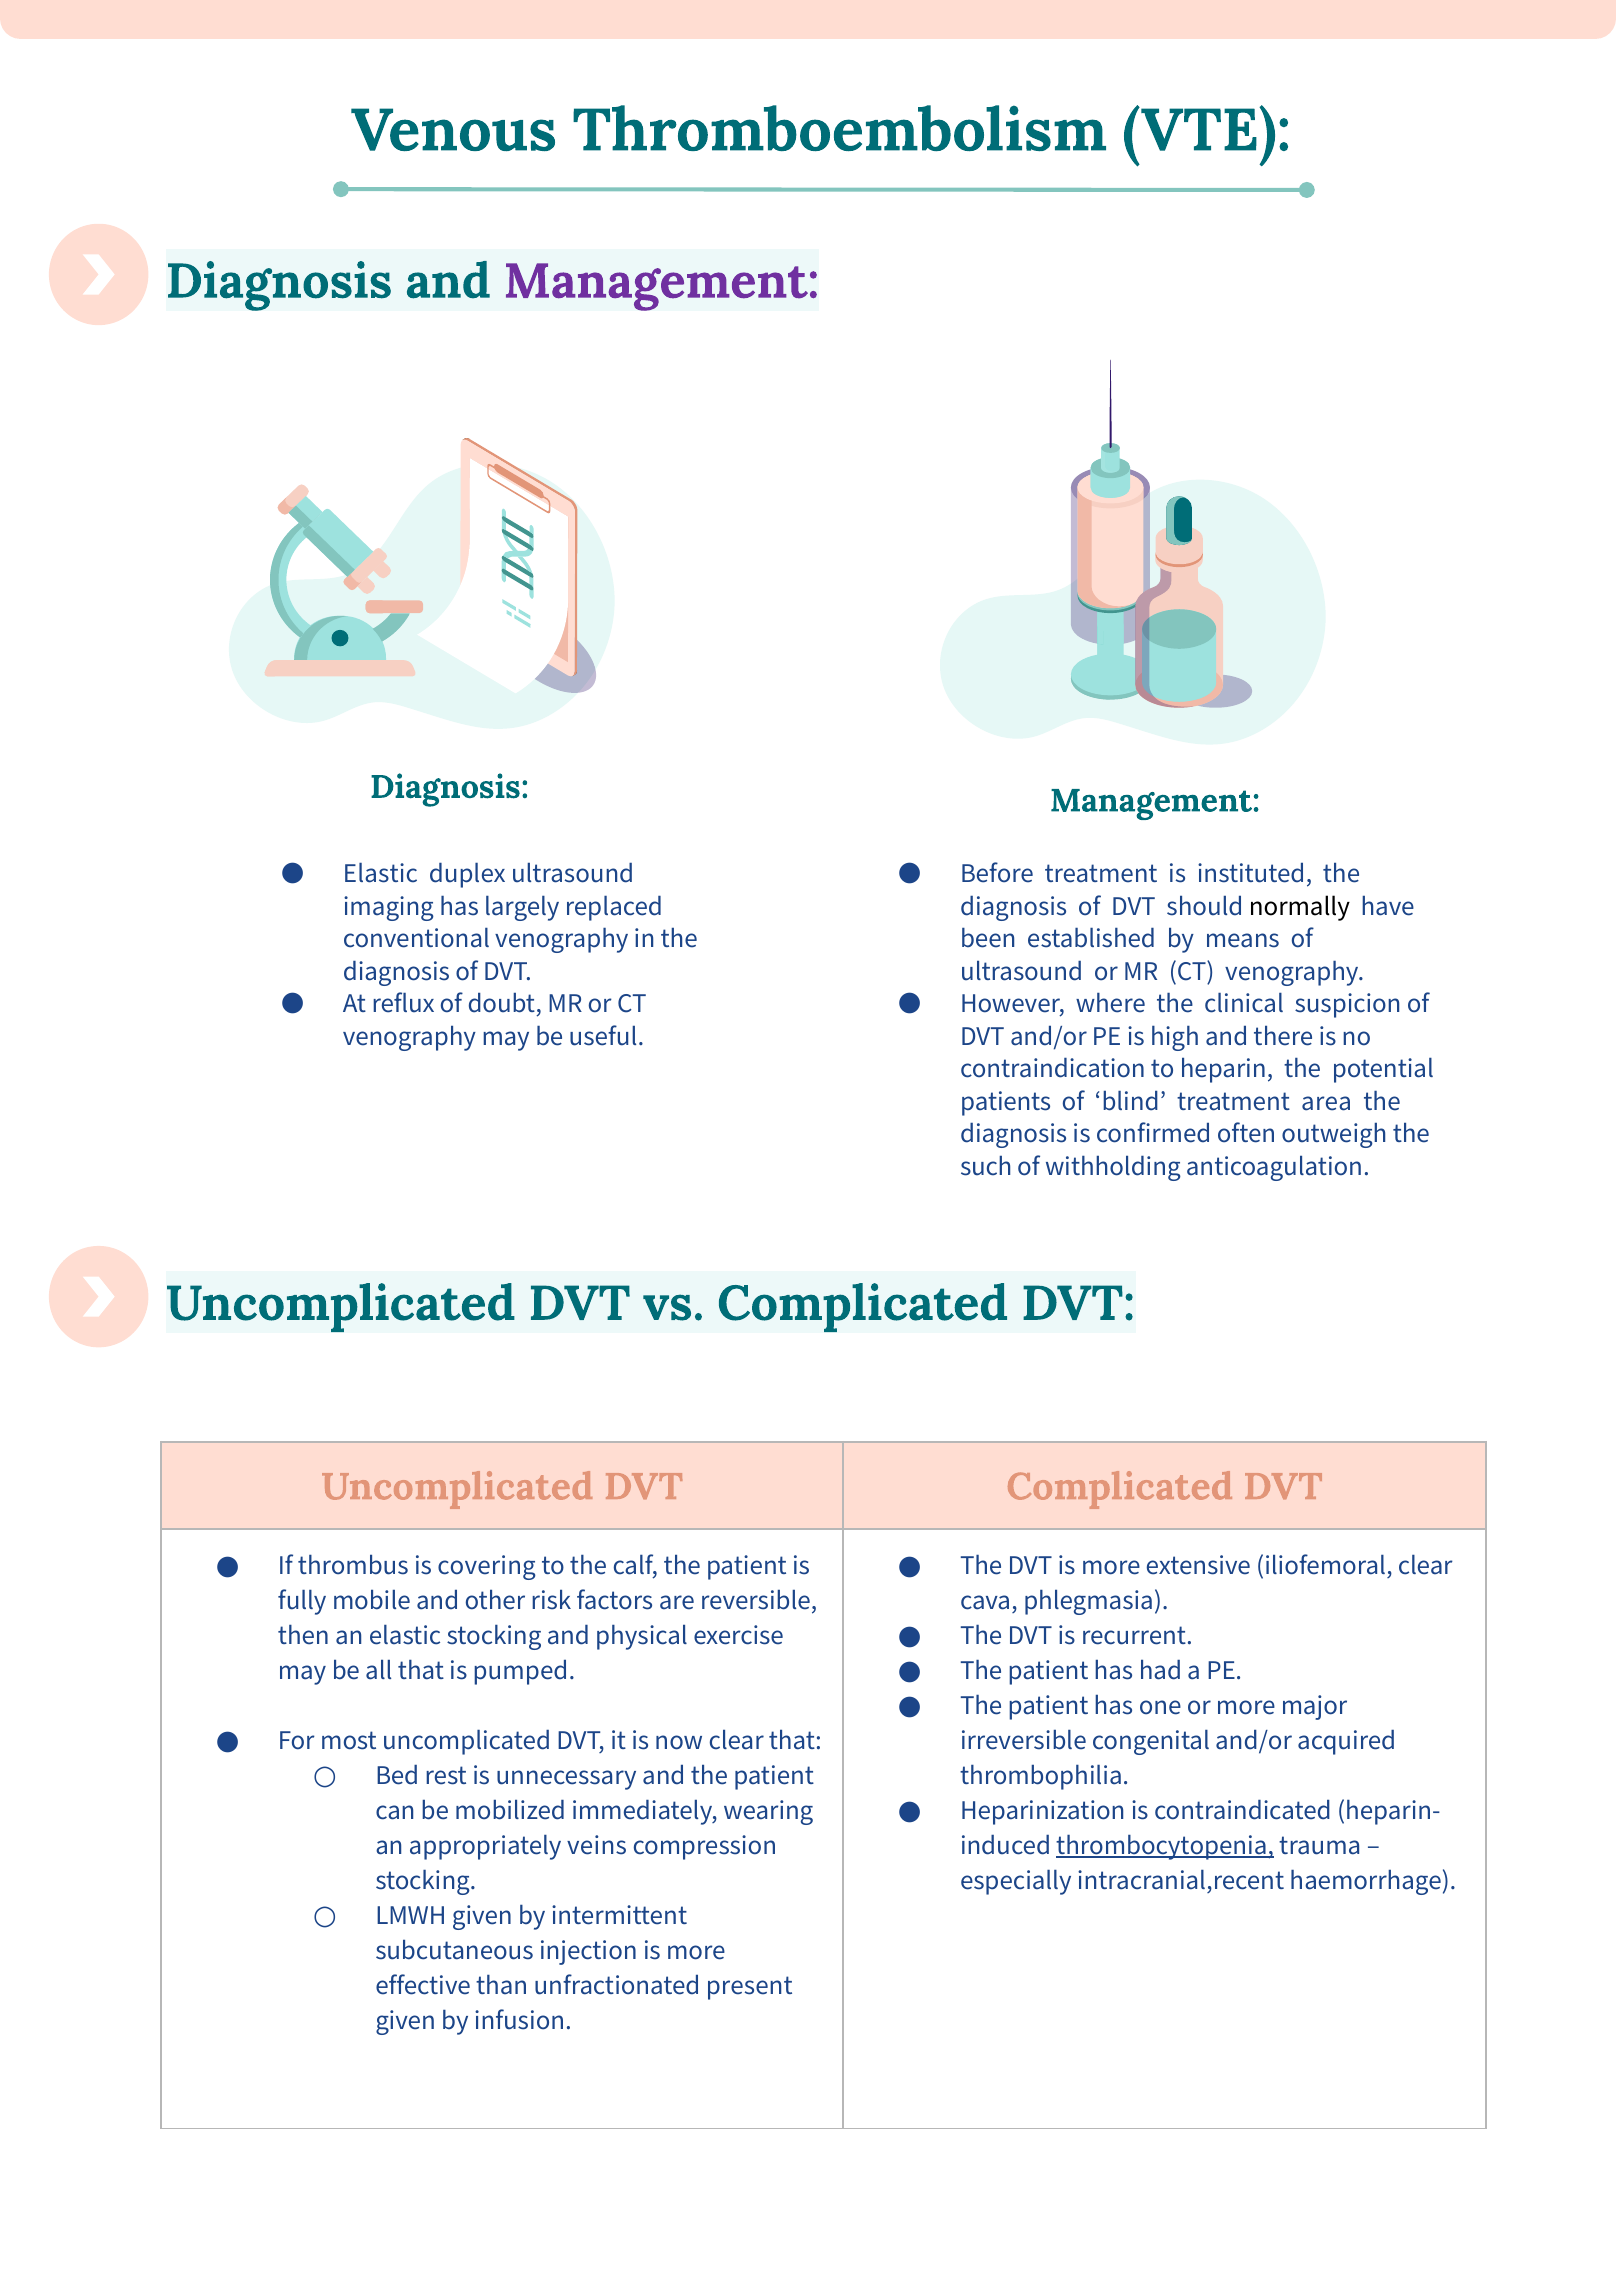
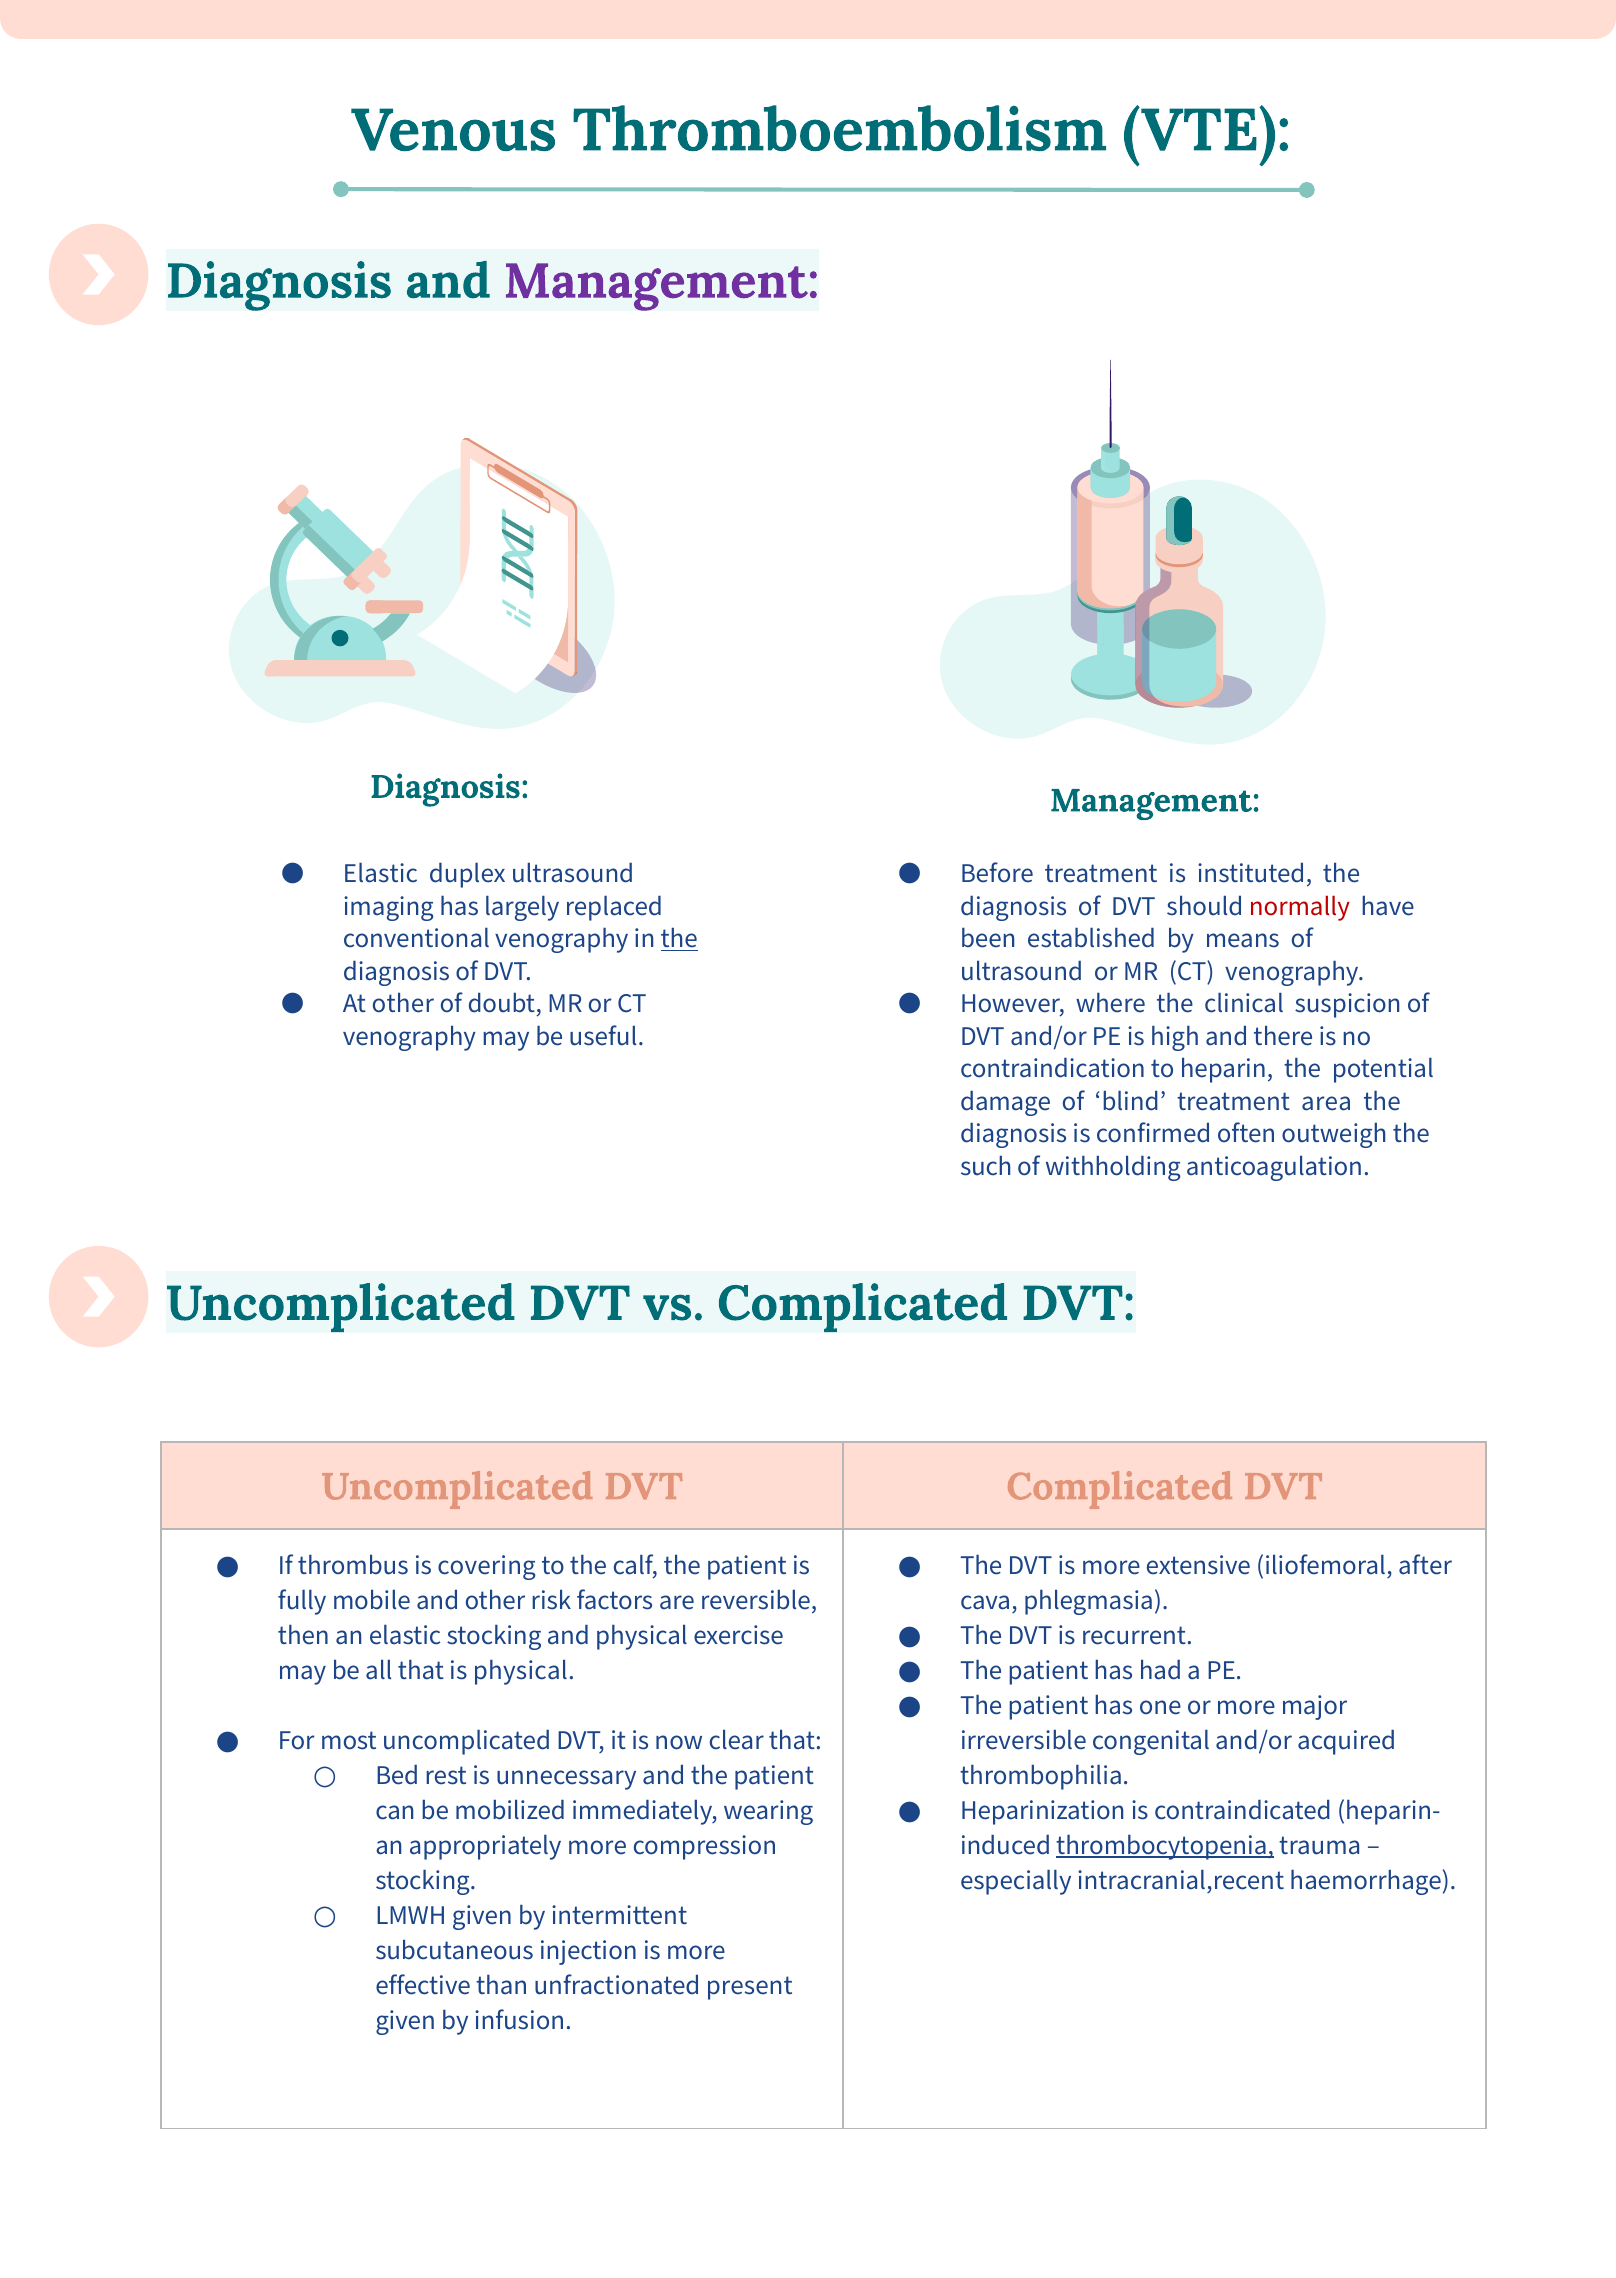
normally colour: black -> red (1299, 906)
the underline: none -> present (679, 939)
At reflux: reflux -> other (403, 1004)
patients: patients -> damage (1006, 1101)
iliofemoral clear: clear -> after (1425, 1565)
is pumped: pumped -> physical (524, 1670)
appropriately veins: veins -> more (597, 1845)
